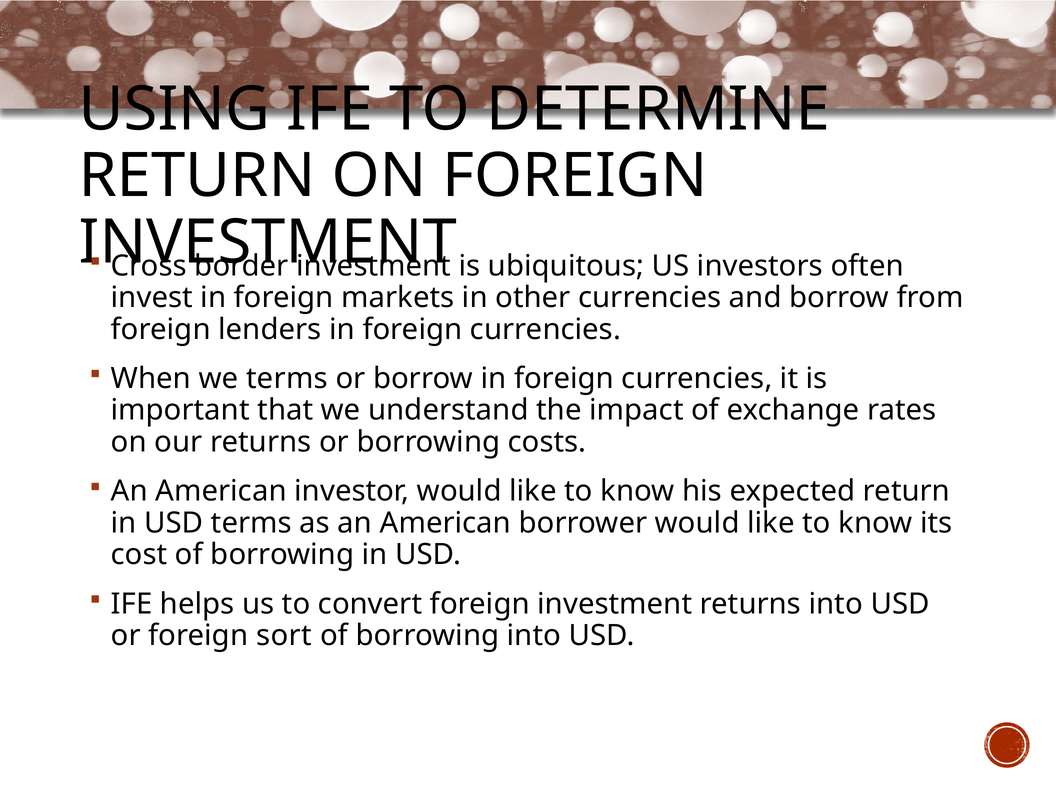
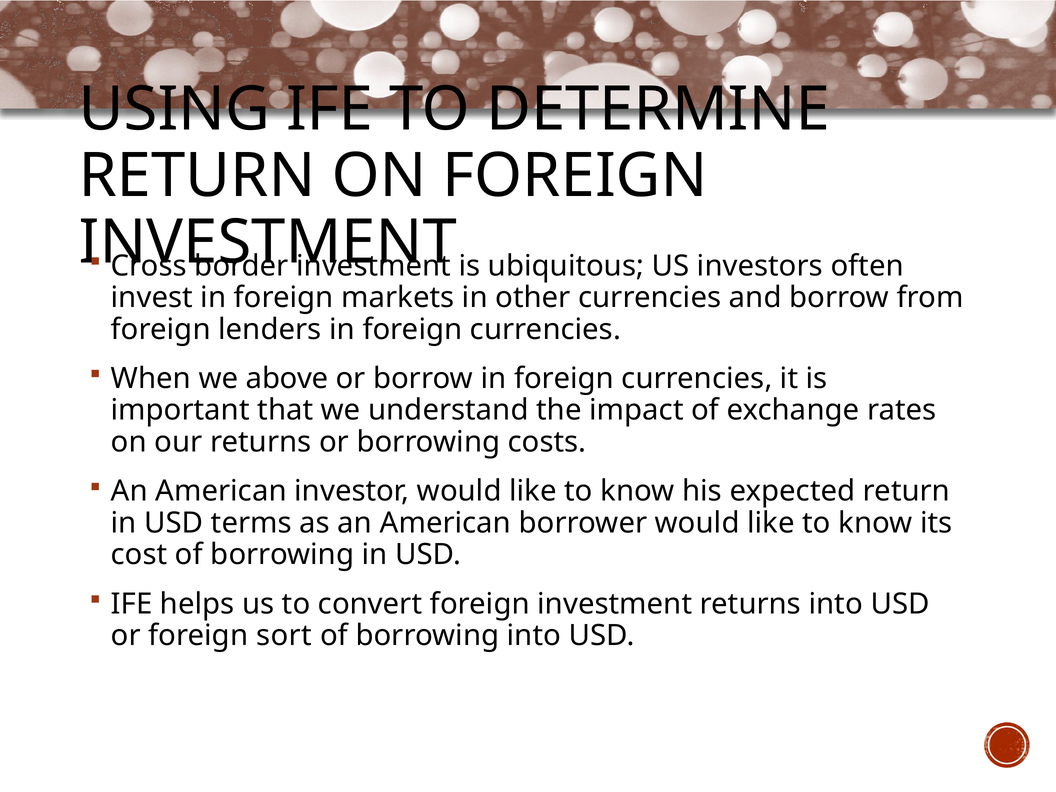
we terms: terms -> above (287, 379)
